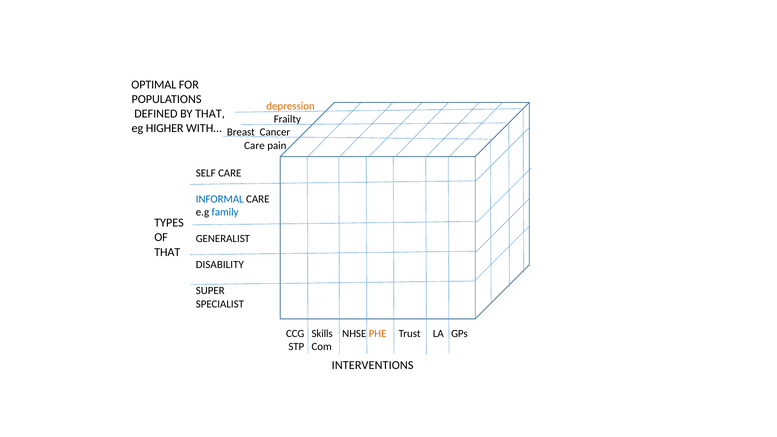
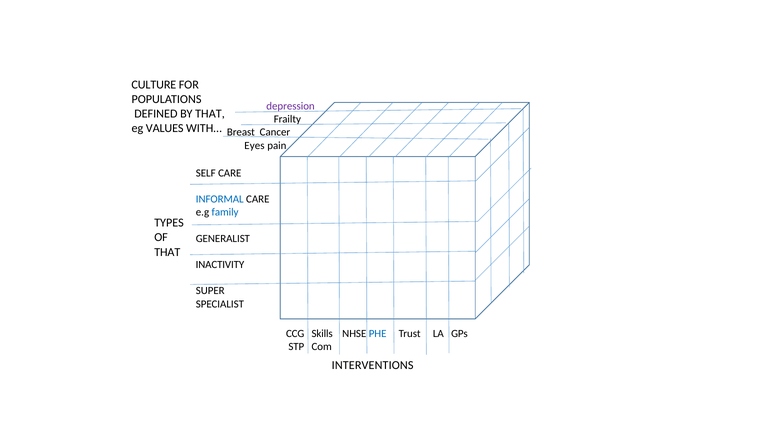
OPTIMAL: OPTIMAL -> CULTURE (154, 85)
depression colour: orange -> purple (291, 106)
HIGHER: HIGHER -> VALUES (165, 129)
Care: Care -> Eyes (254, 145)
DISABILITY: DISABILITY -> INACTIVITY (220, 265)
PHE colour: orange -> blue (378, 333)
